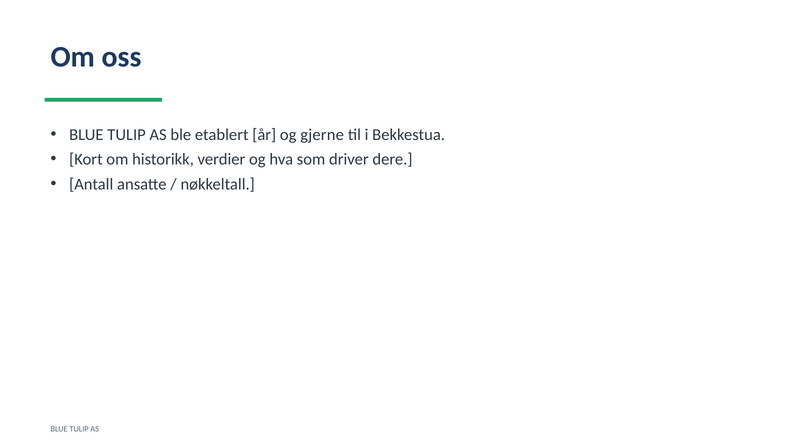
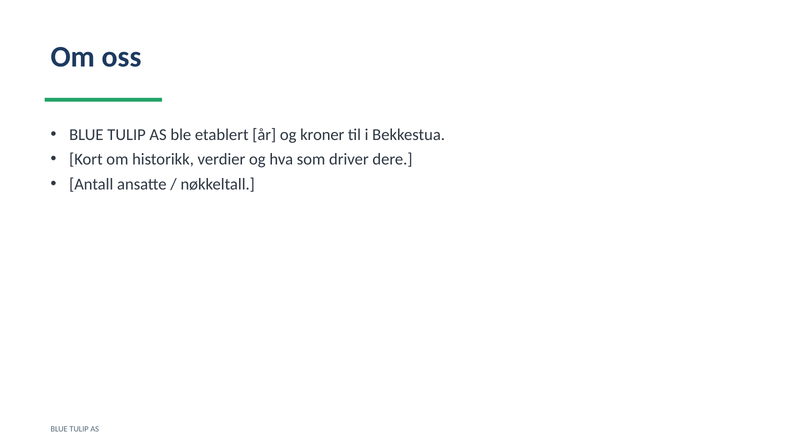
gjerne: gjerne -> kroner (322, 135)
